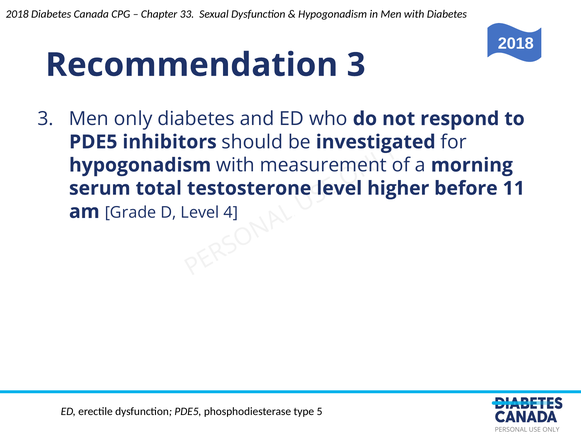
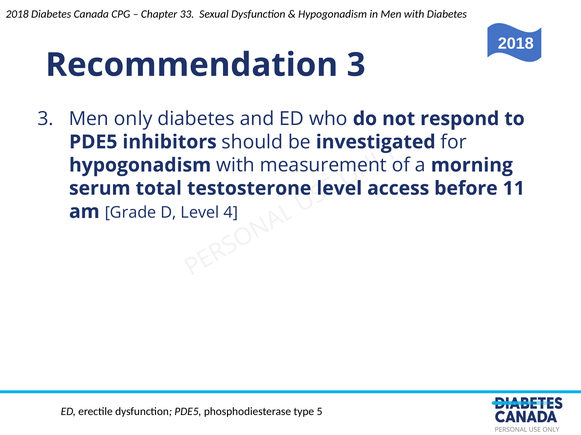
higher: higher -> access (398, 189)
